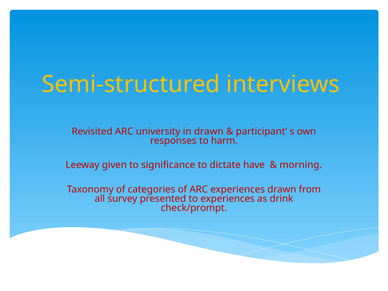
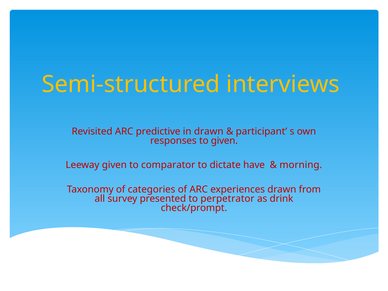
university: university -> predictive (158, 131)
to harm: harm -> given (224, 141)
significance: significance -> comparator (168, 165)
to experiences: experiences -> perpetrator (227, 199)
